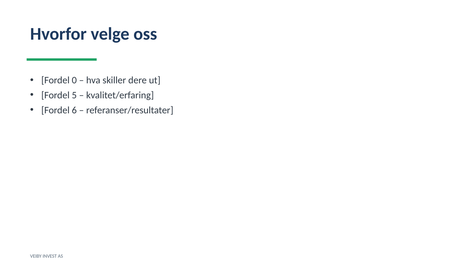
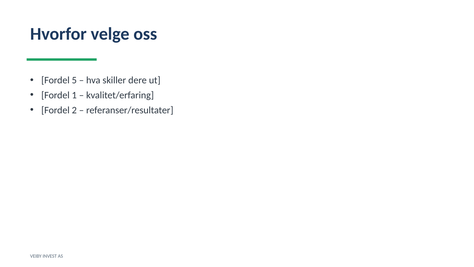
0: 0 -> 5 (74, 80)
5: 5 -> 1 (74, 95)
6: 6 -> 2 (74, 110)
